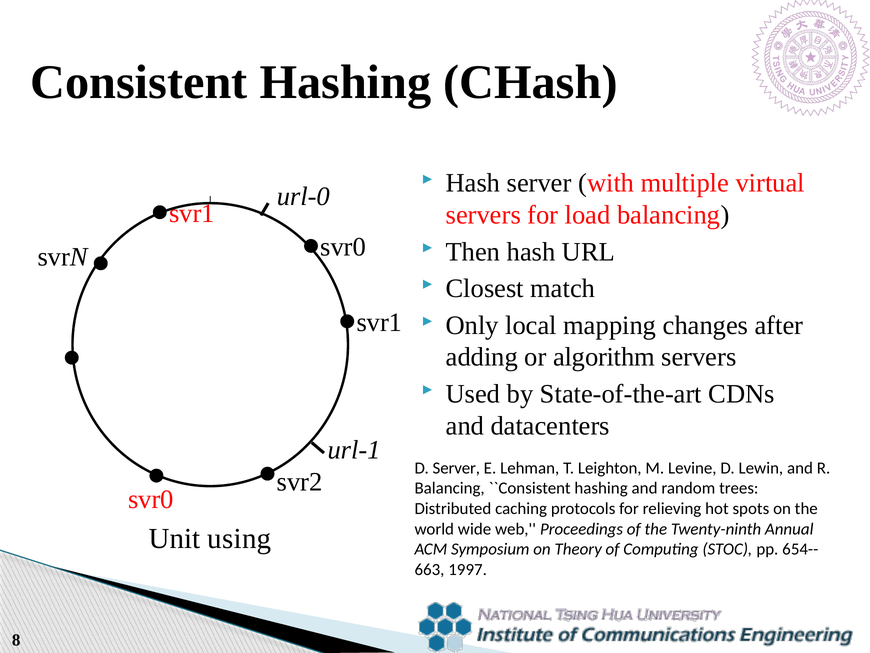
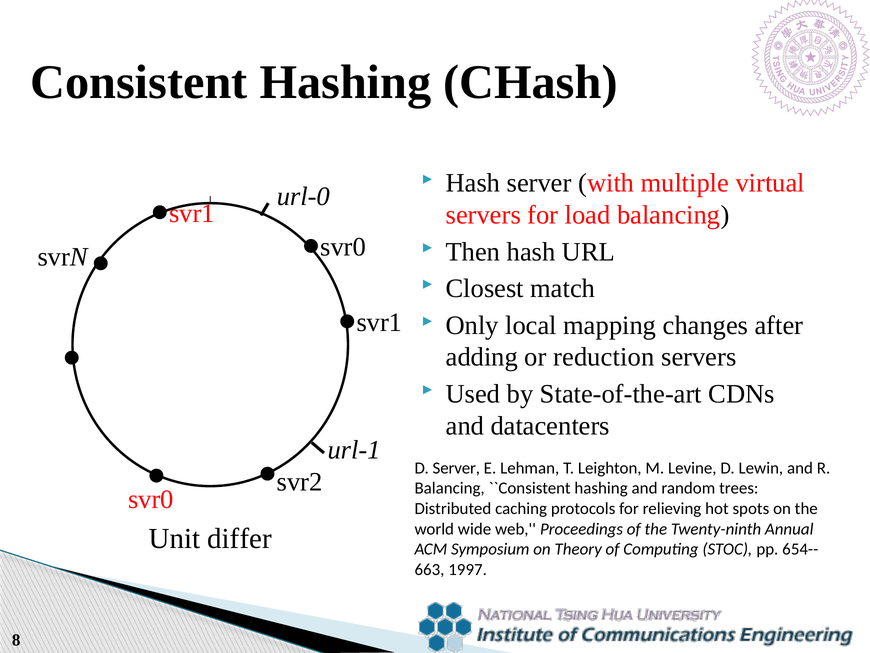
algorithm: algorithm -> reduction (604, 357)
using: using -> differ (240, 538)
